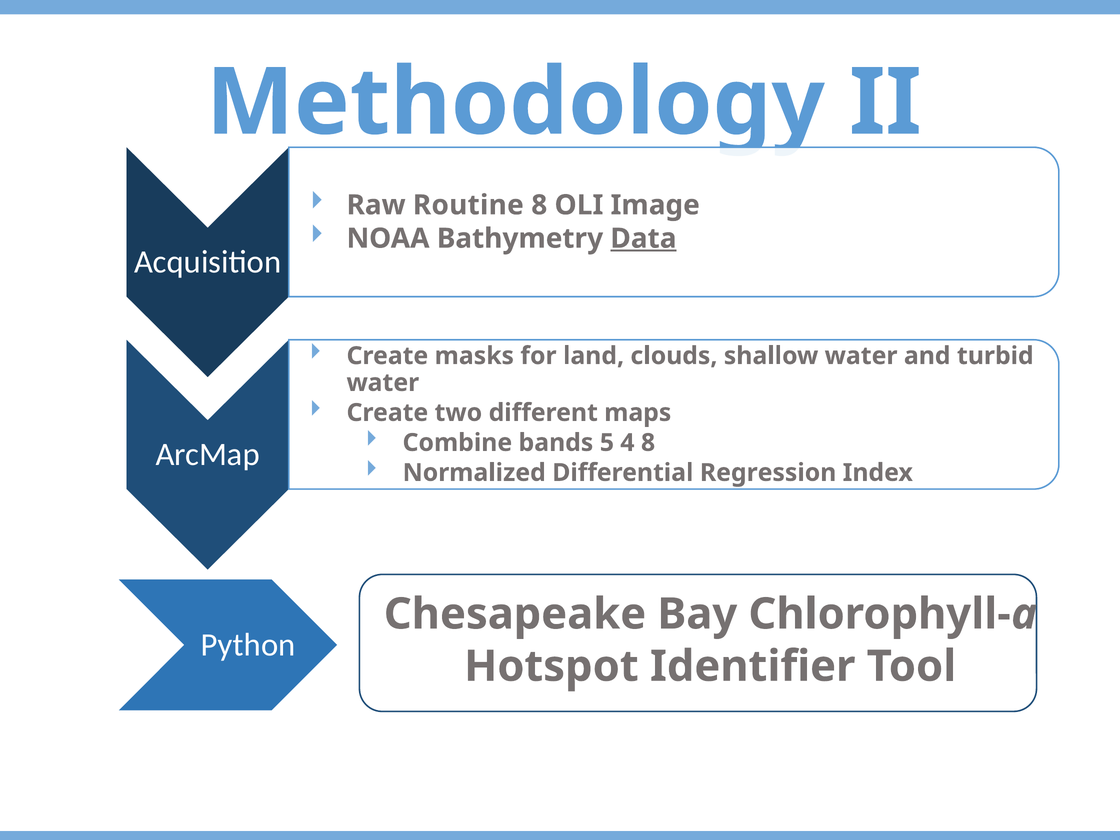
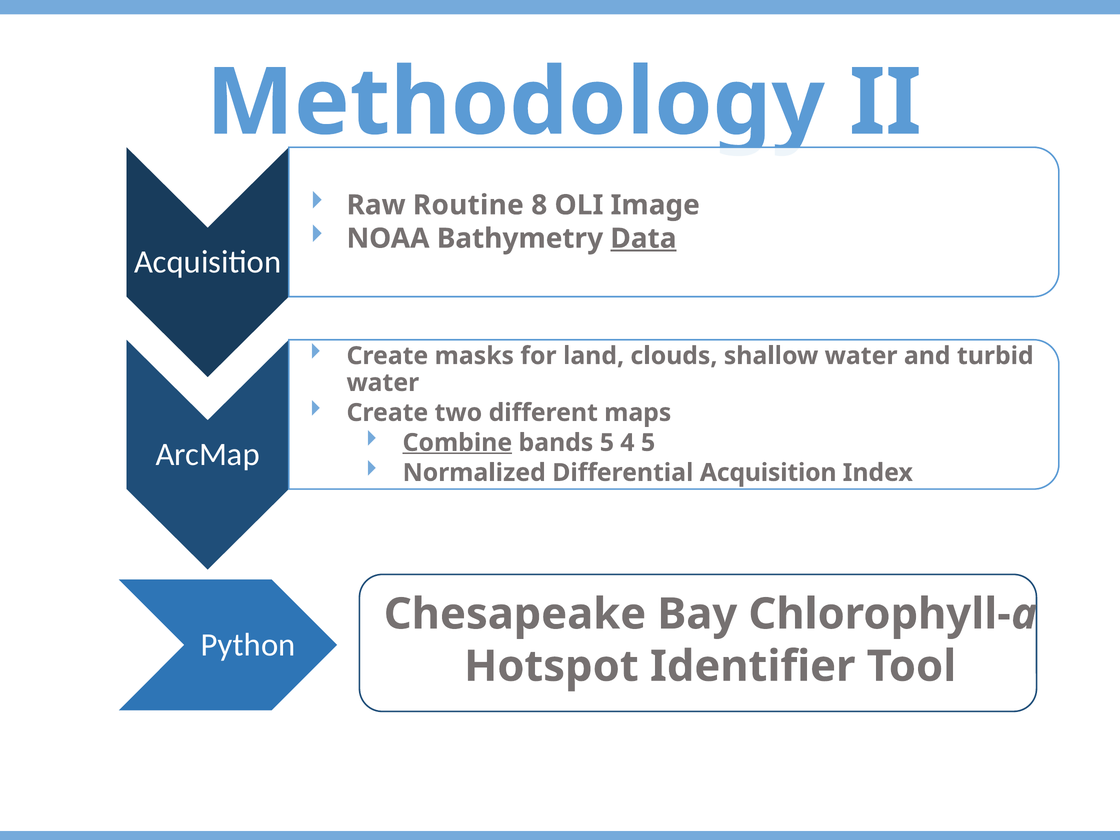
Combine underline: none -> present (457, 443)
4 8: 8 -> 5 (648, 443)
Differential Regression: Regression -> Acquisition (768, 473)
